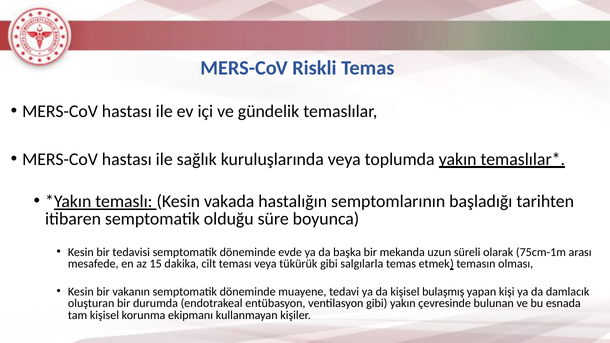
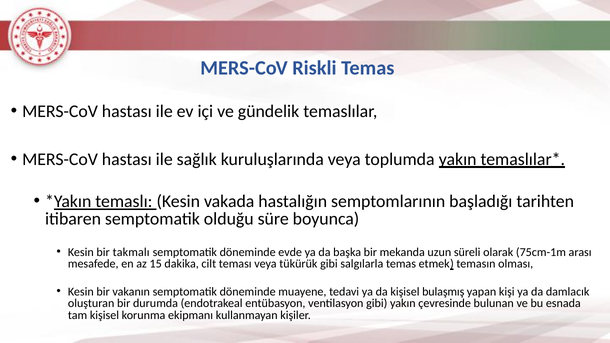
tedavisi: tedavisi -> takmalı (131, 252)
